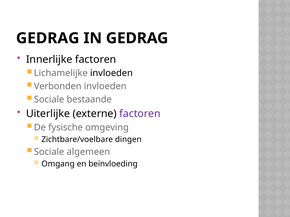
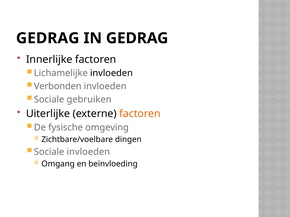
bestaande: bestaande -> gebruiken (89, 100)
factoren colour: purple -> orange (140, 114)
Sociale algemeen: algemeen -> invloeden (88, 152)
